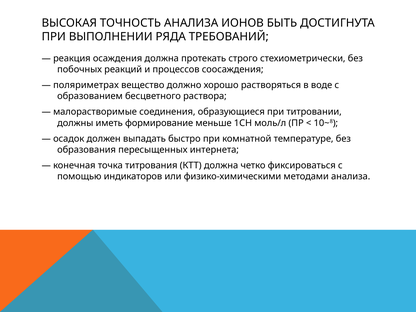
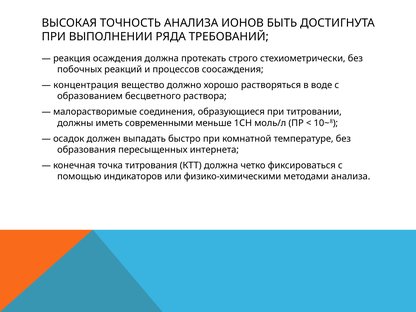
поляриметрах: поляриметрах -> концентрация (86, 85)
формирование: формирование -> современными (159, 123)
